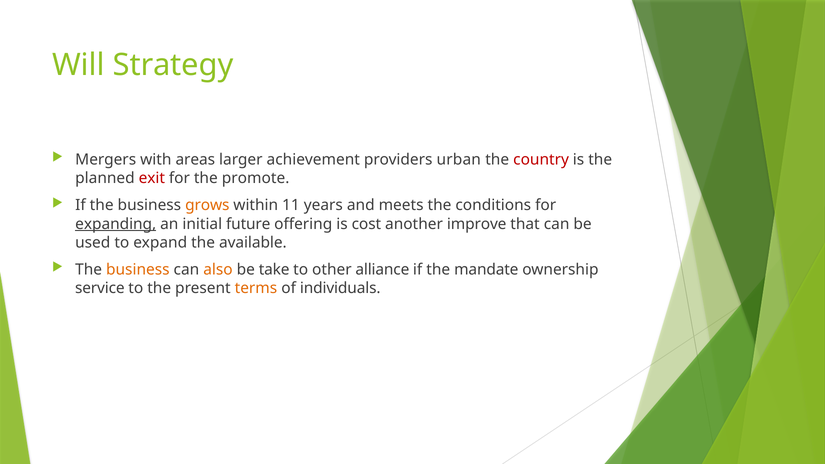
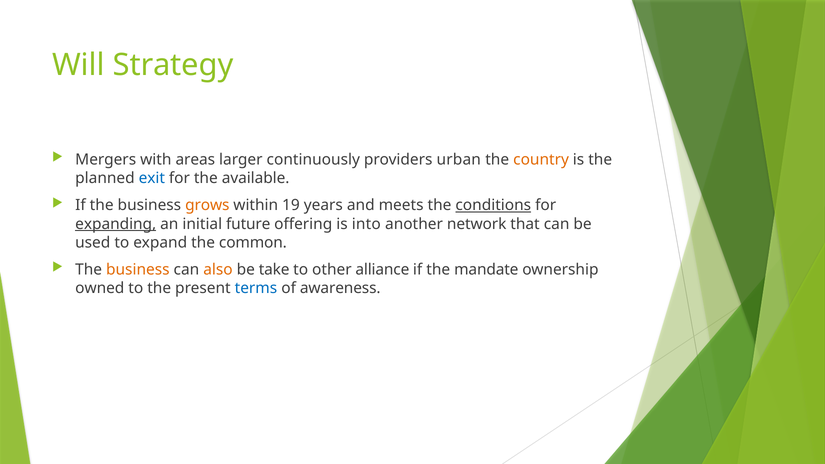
achievement: achievement -> continuously (313, 160)
country colour: red -> orange (541, 160)
exit colour: red -> blue (152, 178)
promote: promote -> available (256, 178)
11: 11 -> 19 (291, 205)
conditions underline: none -> present (493, 205)
cost: cost -> into (366, 224)
improve: improve -> network (477, 224)
available: available -> common (253, 243)
service: service -> owned (100, 288)
terms colour: orange -> blue (256, 288)
individuals: individuals -> awareness (340, 288)
